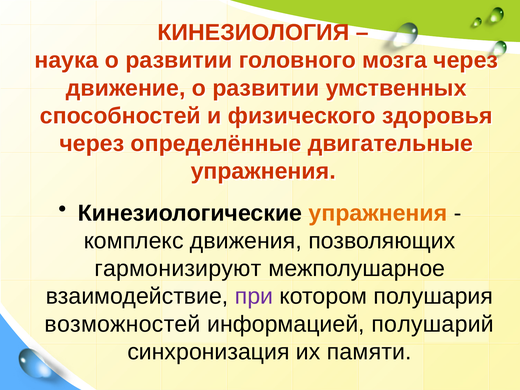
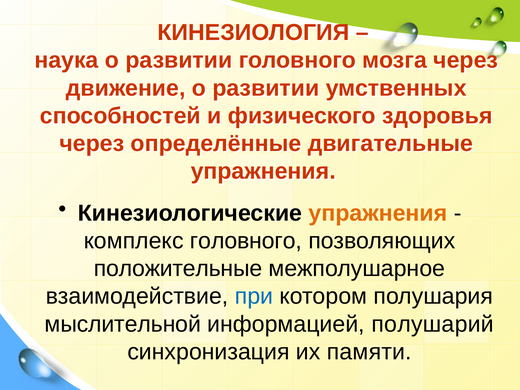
комплекс движения: движения -> головного (246, 241)
гармонизируют: гармонизируют -> положительные (178, 269)
при colour: purple -> blue (254, 296)
возможностей: возможностей -> мыслительной (123, 324)
